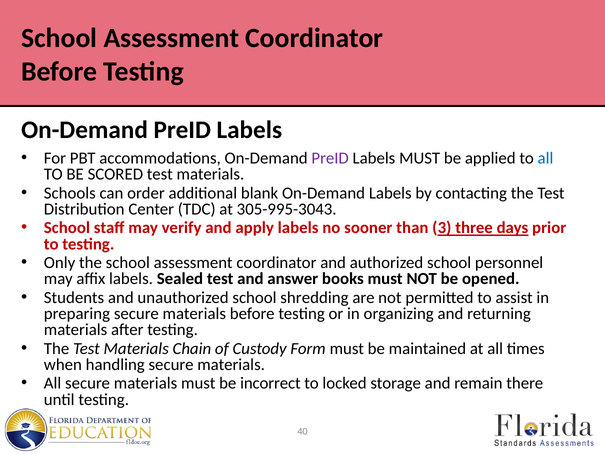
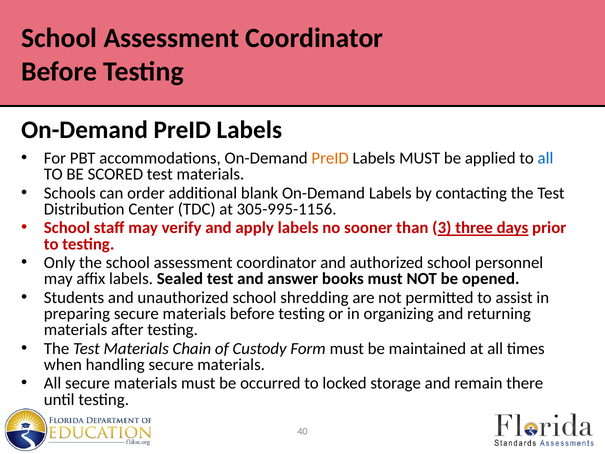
PreID colour: purple -> orange (330, 158)
305-995-3043: 305-995-3043 -> 305-995-1156 (287, 209)
incorrect: incorrect -> occurred (270, 383)
